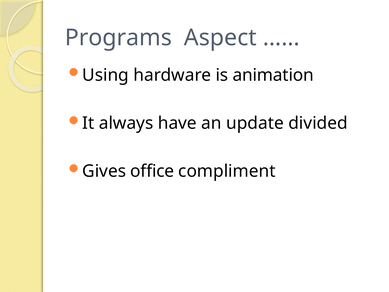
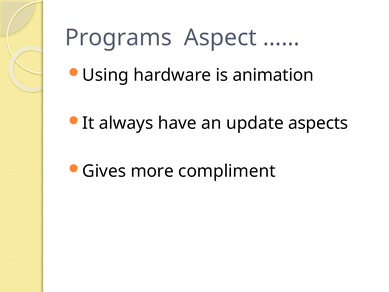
divided: divided -> aspects (318, 123)
office: office -> more (152, 171)
